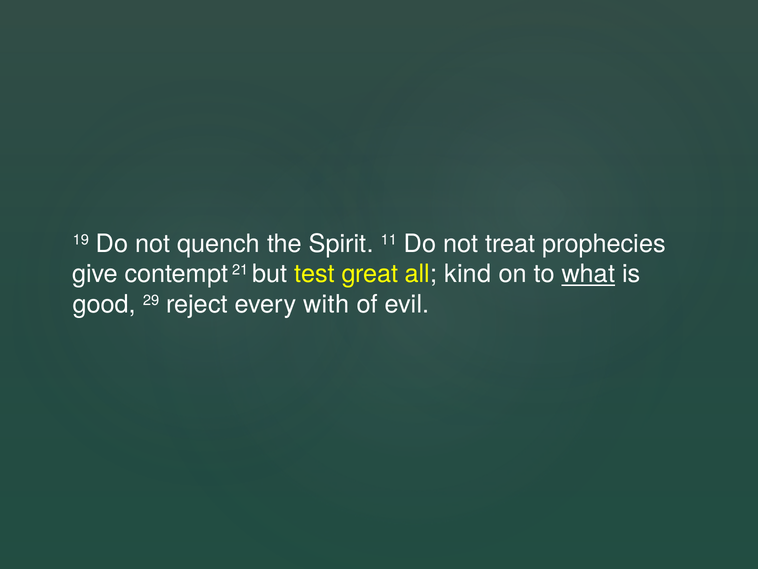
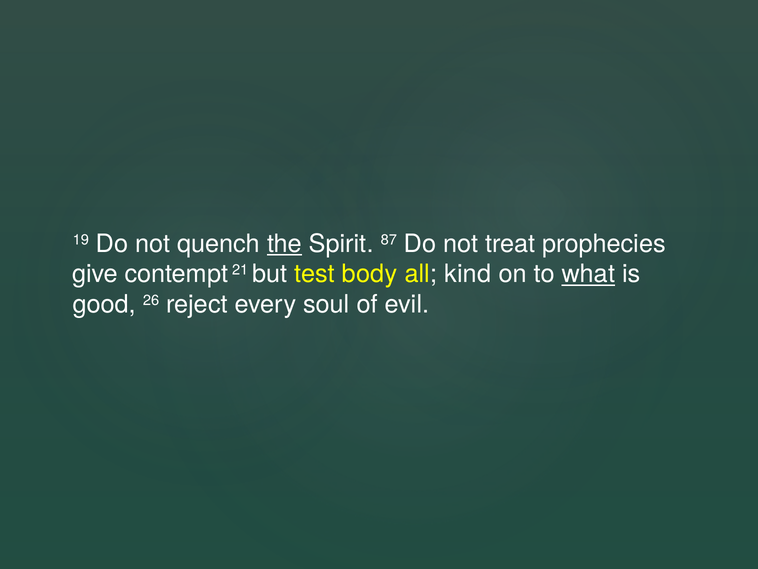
the underline: none -> present (285, 244)
11: 11 -> 87 (389, 240)
great: great -> body (370, 274)
29: 29 -> 26 (151, 300)
with: with -> soul (326, 304)
